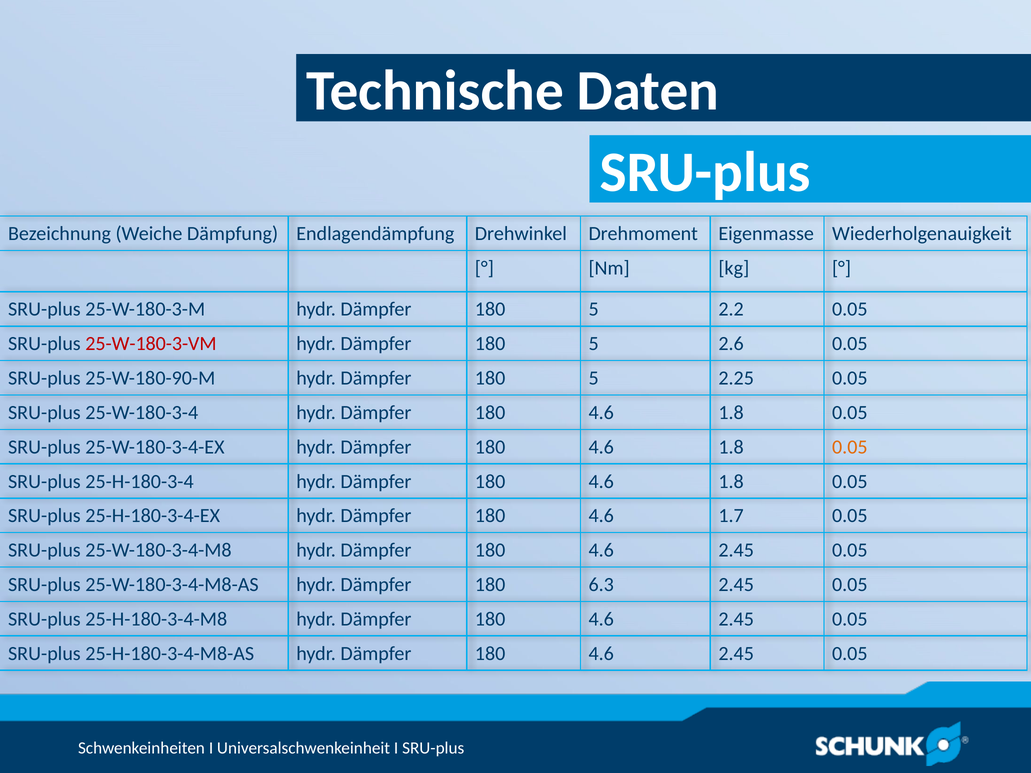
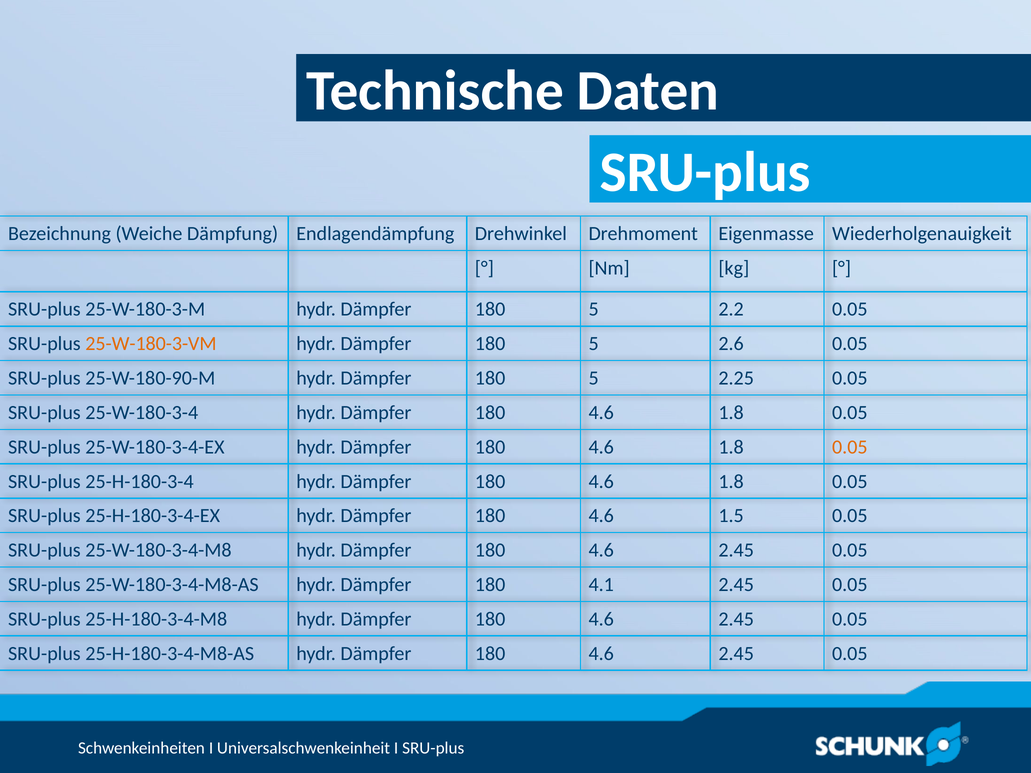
25-W-180-3-VM colour: red -> orange (151, 344)
1.7: 1.7 -> 1.5 (731, 516)
6.3: 6.3 -> 4.1 (601, 585)
